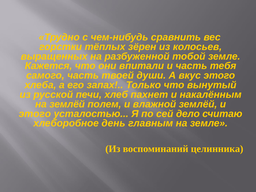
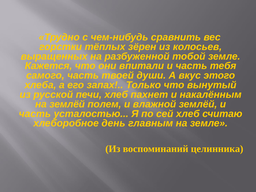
этого: этого -> часть (35, 114)
сей дело: дело -> хлеб (188, 114)
